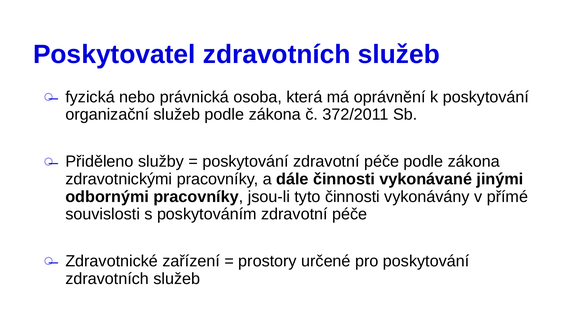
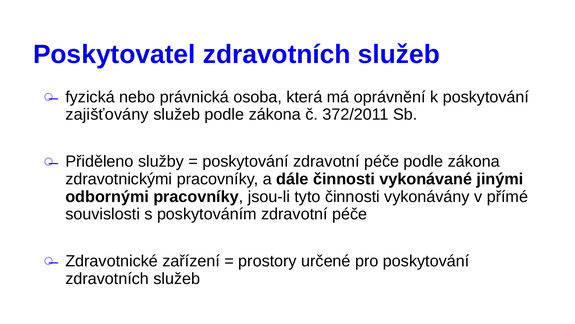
organizační: organizační -> zajišťovány (107, 114)
